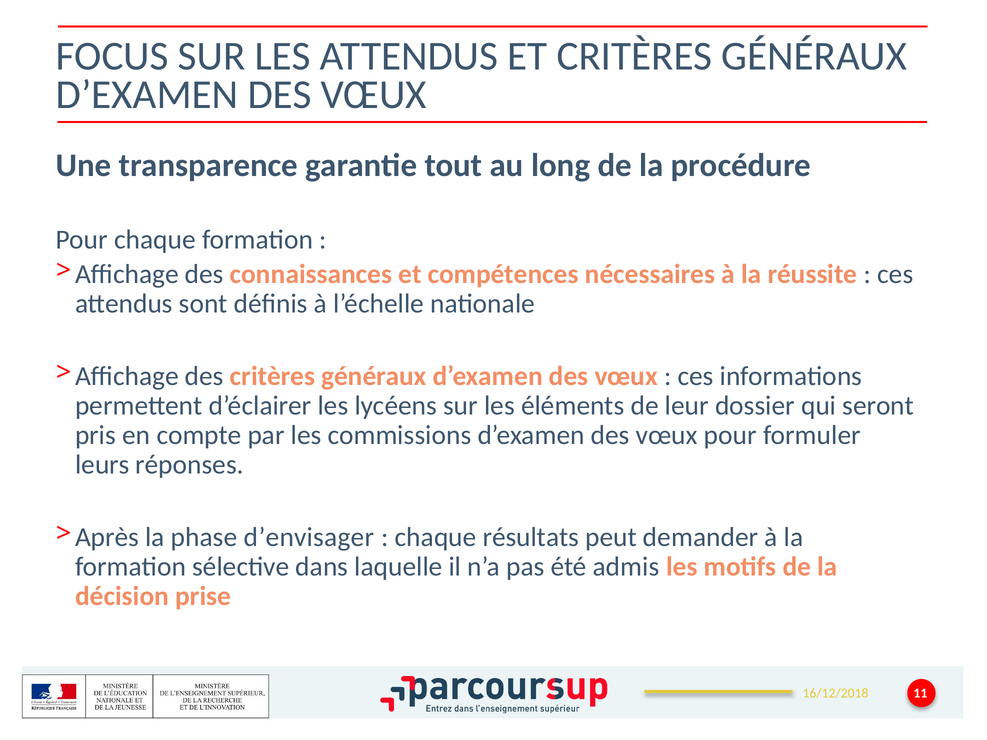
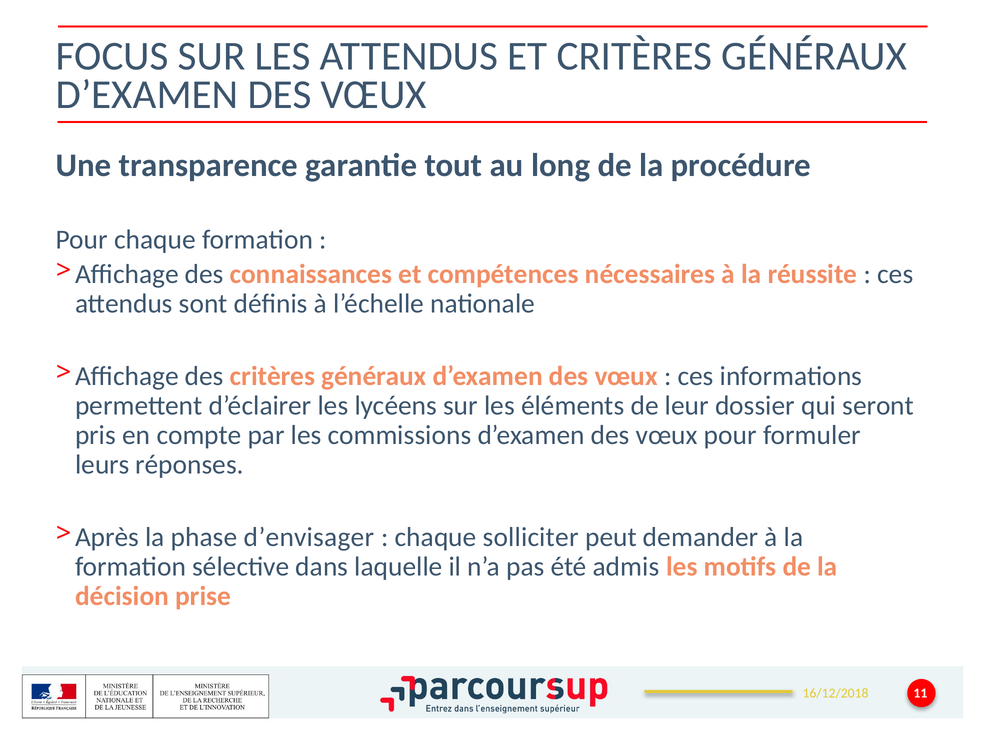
résultats: résultats -> solliciter (531, 537)
